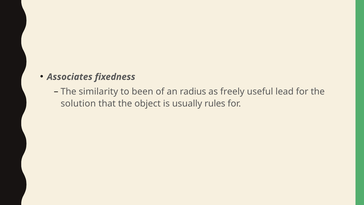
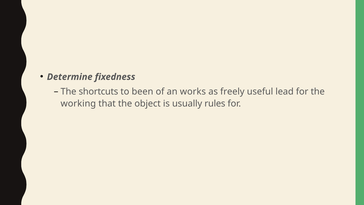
Associates: Associates -> Determine (70, 77)
similarity: similarity -> shortcuts (98, 91)
radius: radius -> works (193, 91)
solution: solution -> working (78, 103)
